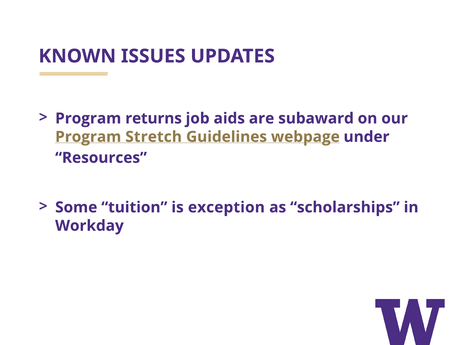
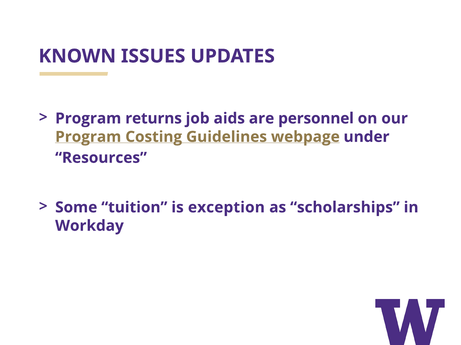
subaward: subaward -> personnel (316, 119)
Stretch: Stretch -> Costing (154, 137)
